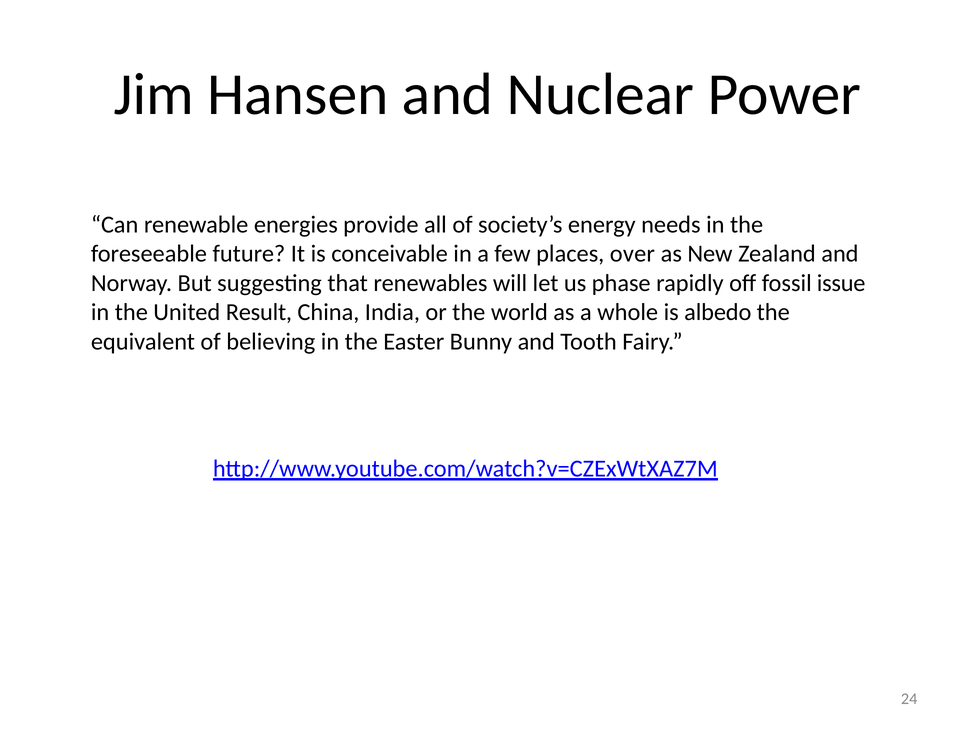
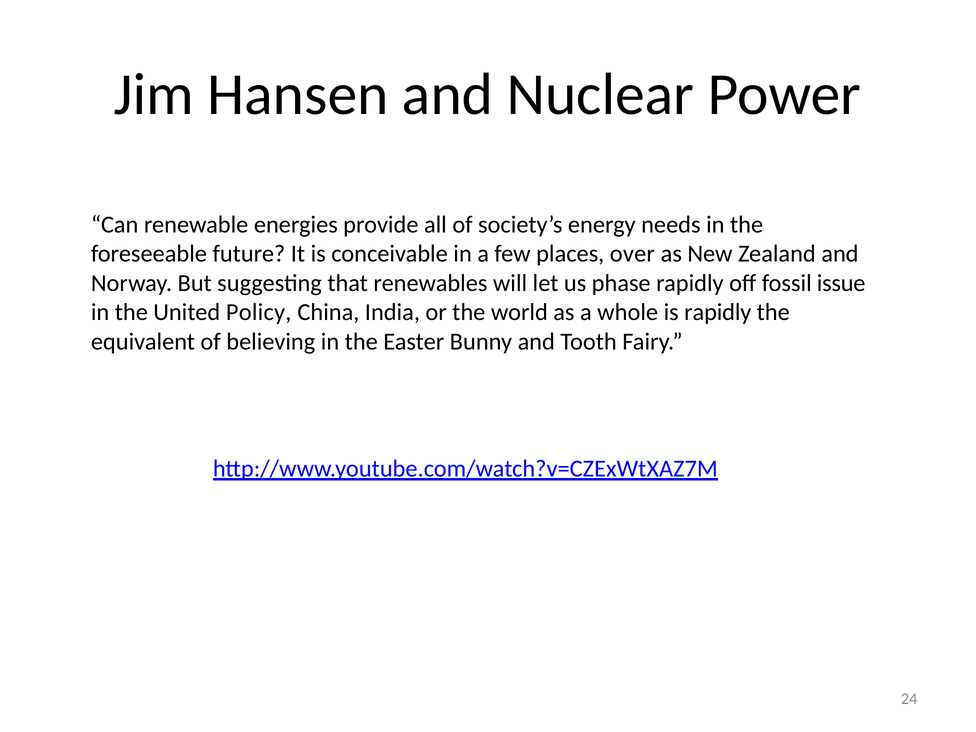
Result: Result -> Policy (259, 312)
is albedo: albedo -> rapidly (718, 312)
